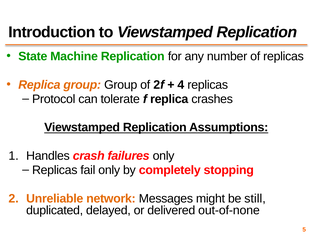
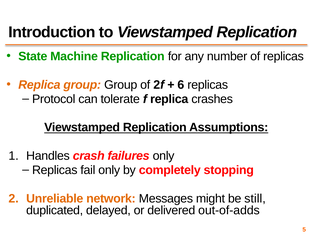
4: 4 -> 6 (181, 85)
out-of-none: out-of-none -> out-of-adds (229, 210)
